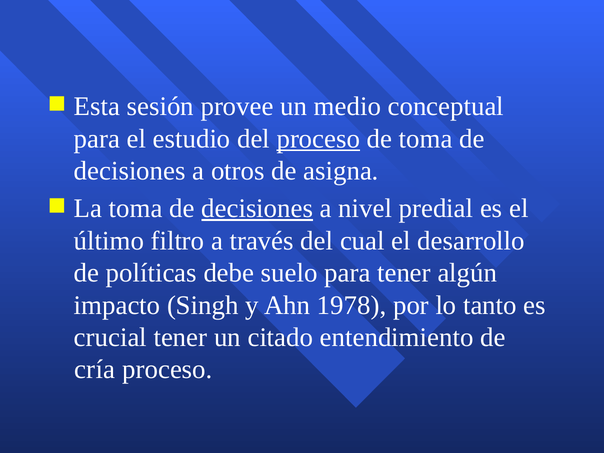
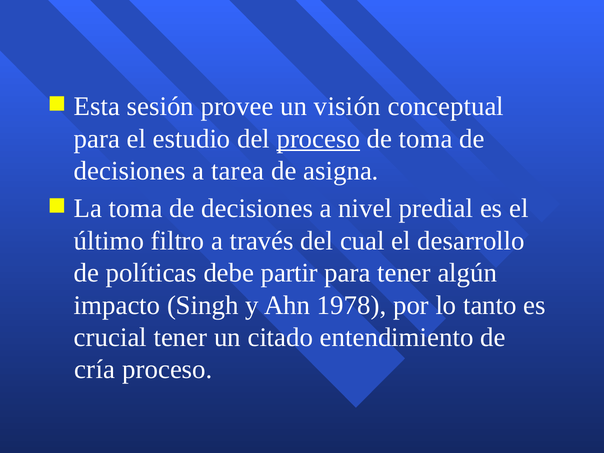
medio: medio -> visión (347, 106)
otros: otros -> tarea (238, 171)
decisiones underline: present -> none (257, 209)
suelo: suelo -> partir (289, 273)
